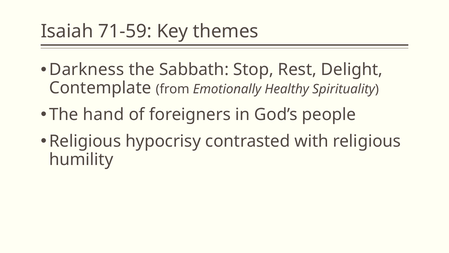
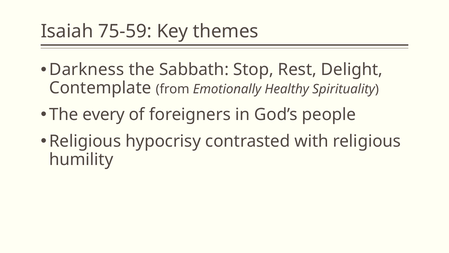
71-59: 71-59 -> 75-59 (125, 31)
hand: hand -> every (104, 114)
